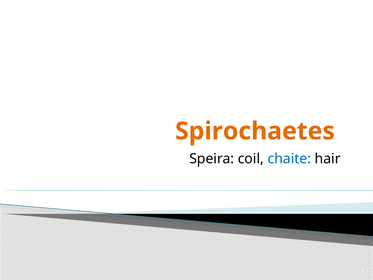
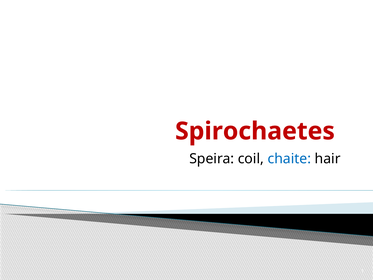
Spirochaetes colour: orange -> red (255, 131)
